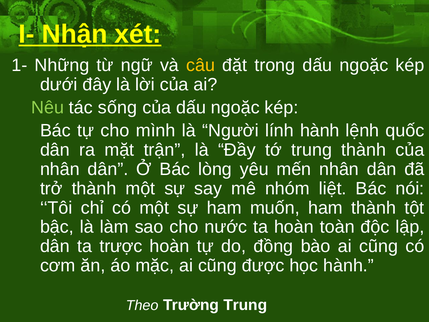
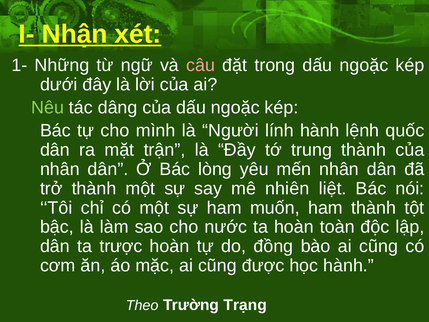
câu colour: yellow -> pink (201, 65)
sống: sống -> dâng (118, 108)
nhóm: nhóm -> nhiên (287, 188)
Trường Trung: Trung -> Trạng (245, 305)
